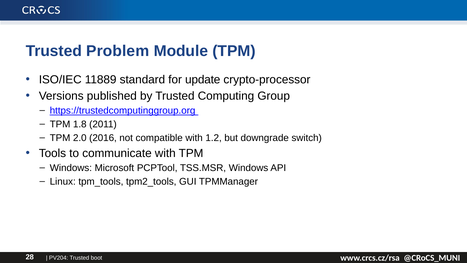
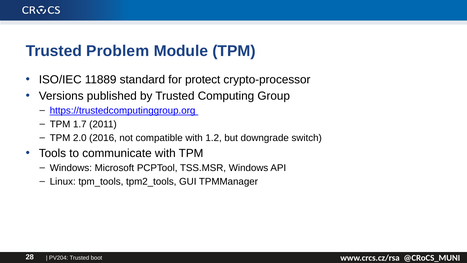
update: update -> protect (203, 80)
1.8: 1.8 -> 1.7 (80, 124)
